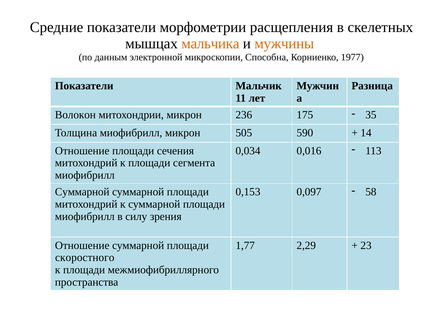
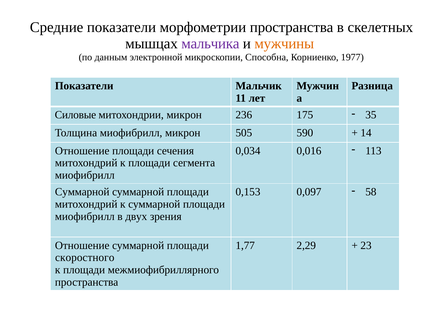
морфометрии расщепления: расщепления -> пространства (292, 27)
мальчика colour: orange -> purple (210, 44)
Волокон: Волокон -> Силовые (75, 115)
силу: силу -> двух (136, 217)
